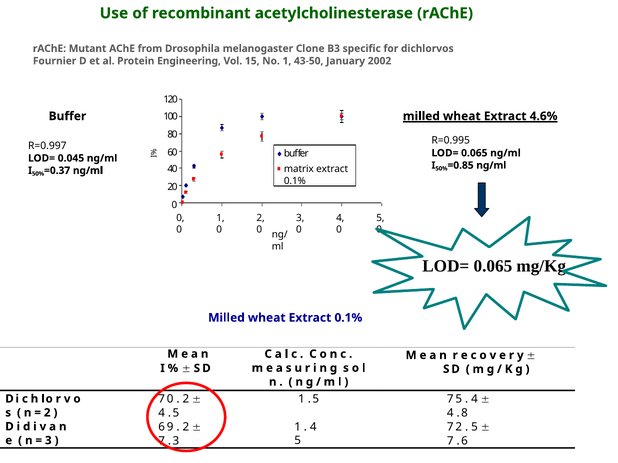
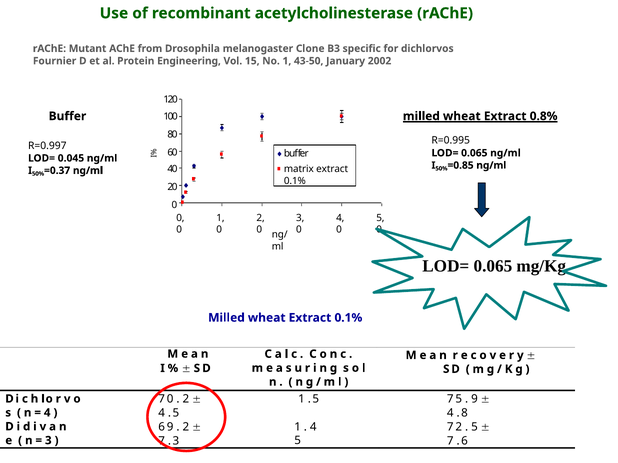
4.6%: 4.6% -> 0.8% (544, 116)
4: 4 -> 9 (474, 399)
2: 2 -> 4 (47, 413)
